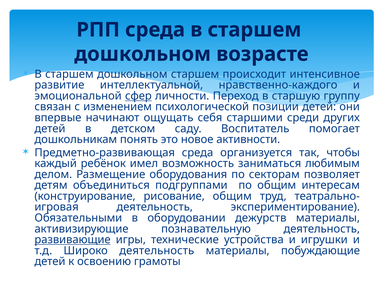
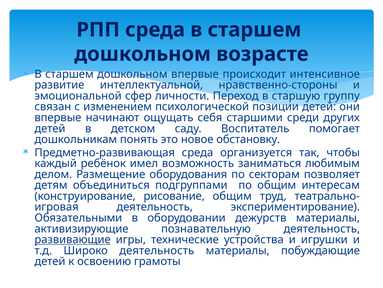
дошкольном старшем: старшем -> впервые (195, 74)
нравственно-каждого: нравственно-каждого -> нравственно-стороны (278, 85)
сфер underline: present -> none (138, 96)
активности: активности -> обстановку (248, 139)
